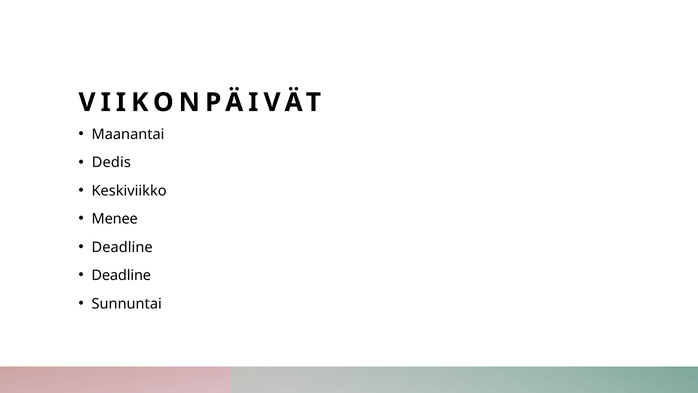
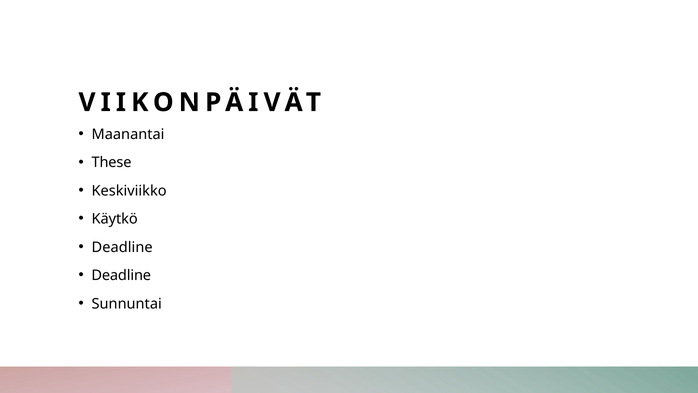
Dedis: Dedis -> These (112, 162)
Menee: Menee -> Käytkö (115, 219)
